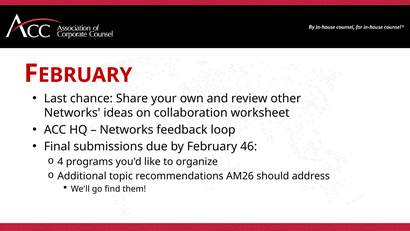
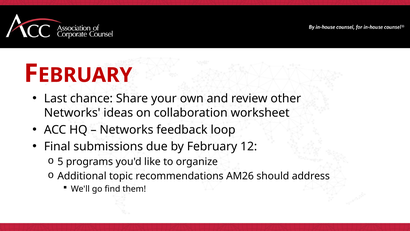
46: 46 -> 12 (249, 146)
4: 4 -> 5 (60, 162)
